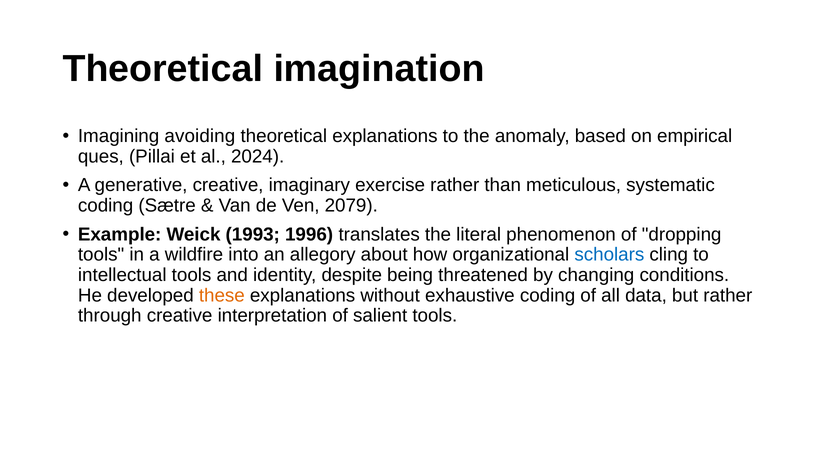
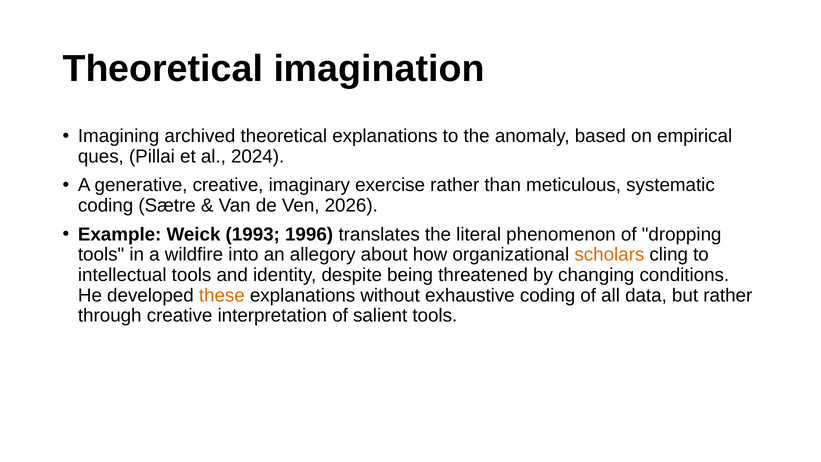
avoiding: avoiding -> archived (200, 136)
2079: 2079 -> 2026 (351, 205)
scholars colour: blue -> orange (609, 255)
